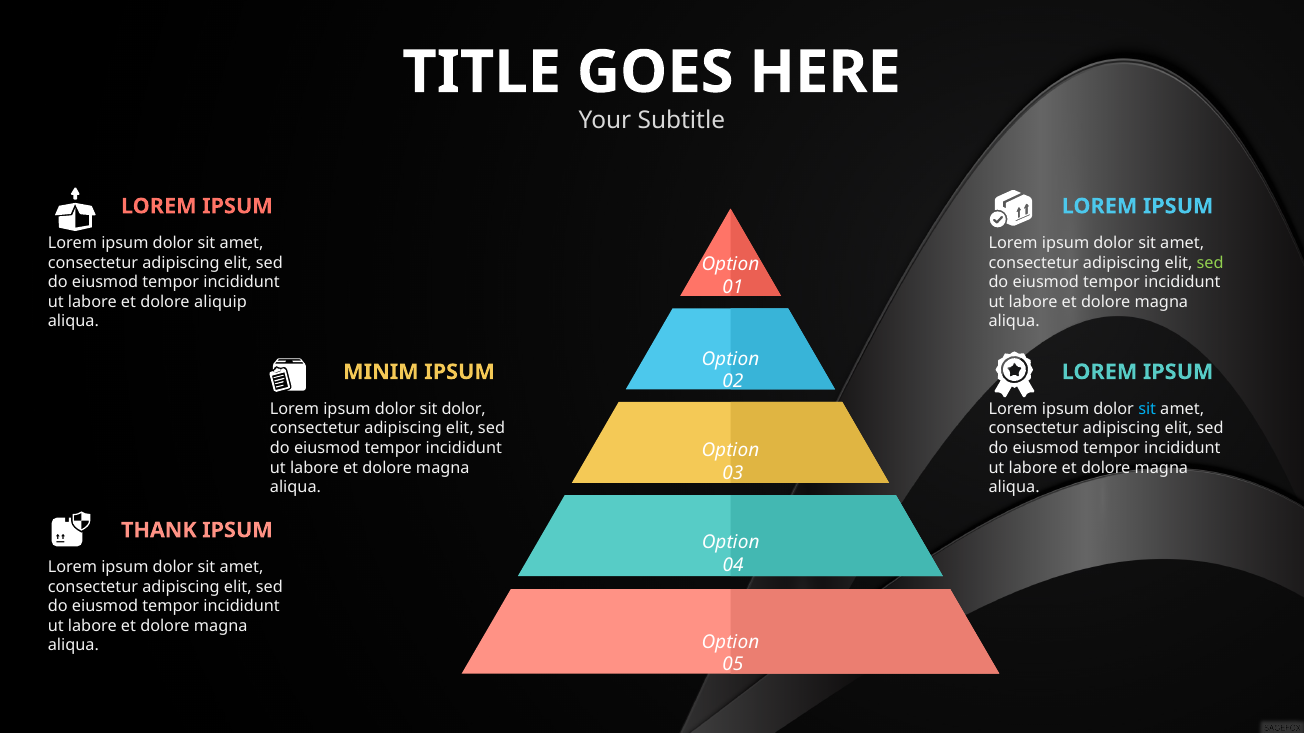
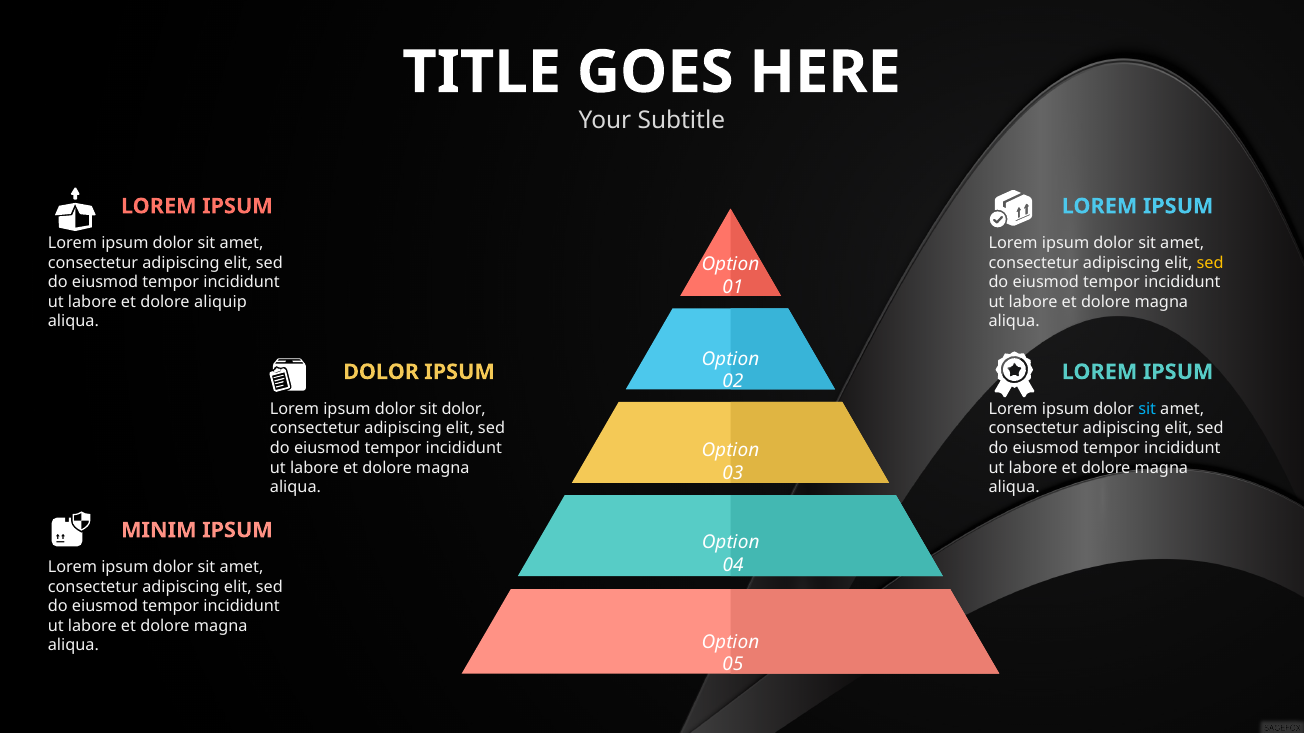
sed colour: light green -> yellow (1210, 263)
MINIM: MINIM -> DOLOR (381, 372)
THANK: THANK -> MINIM (159, 530)
